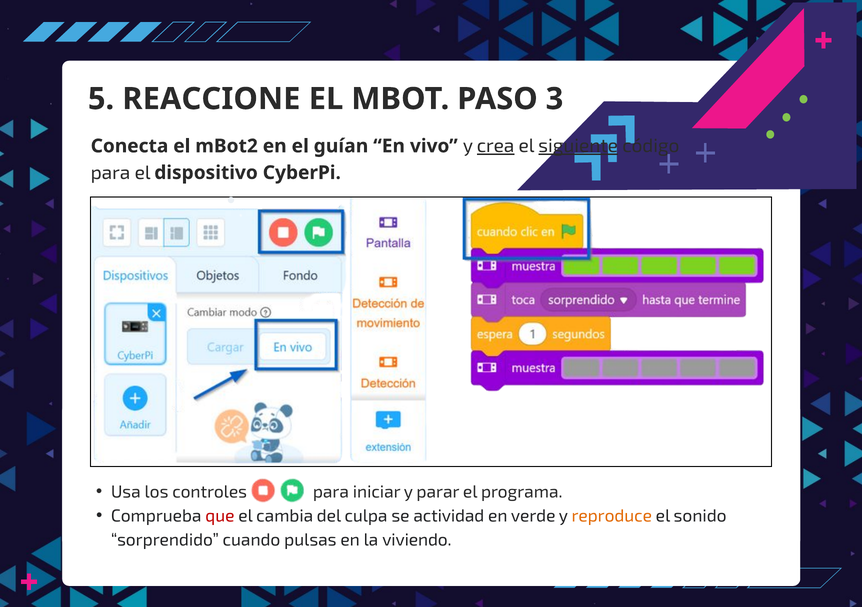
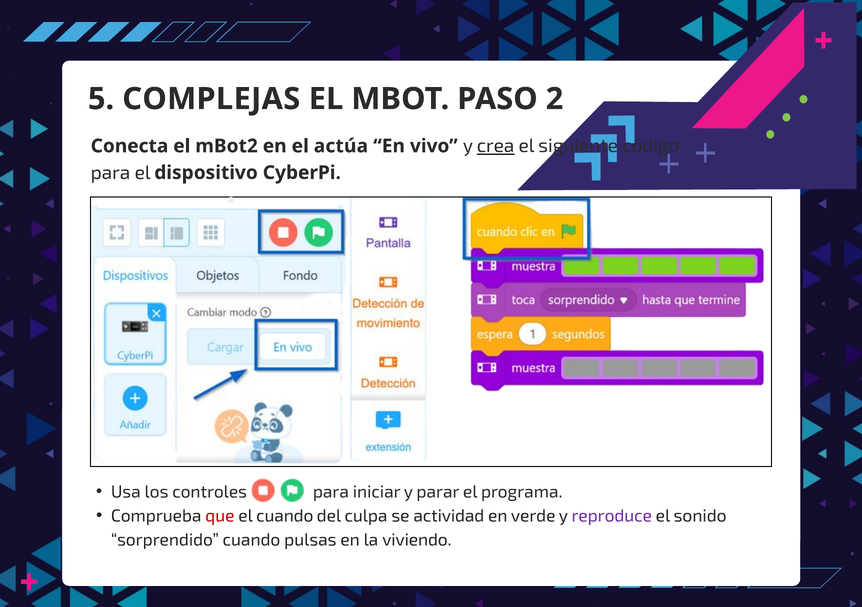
REACCIONE: REACCIONE -> COMPLEJAS (211, 99)
3: 3 -> 2 (555, 99)
guían: guían -> actúa (341, 146)
siguiente underline: present -> none (578, 146)
el cambia: cambia -> cuando (285, 516)
reproduce colour: orange -> purple (612, 516)
